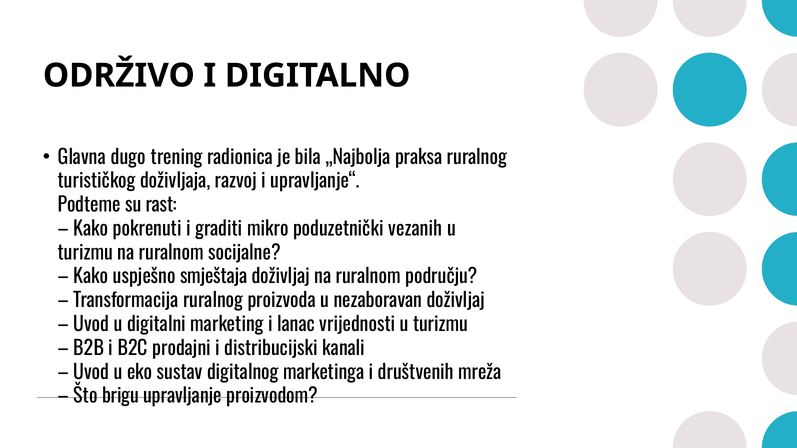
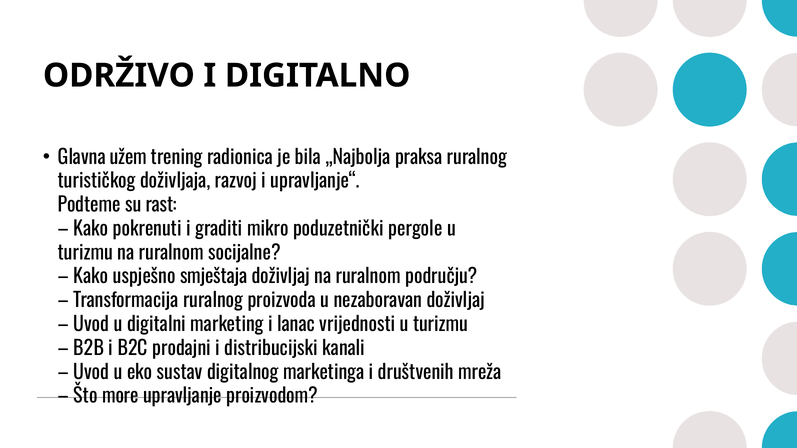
dugo: dugo -> užem (128, 158)
vezanih: vezanih -> pergole (415, 229)
brigu: brigu -> more (120, 397)
